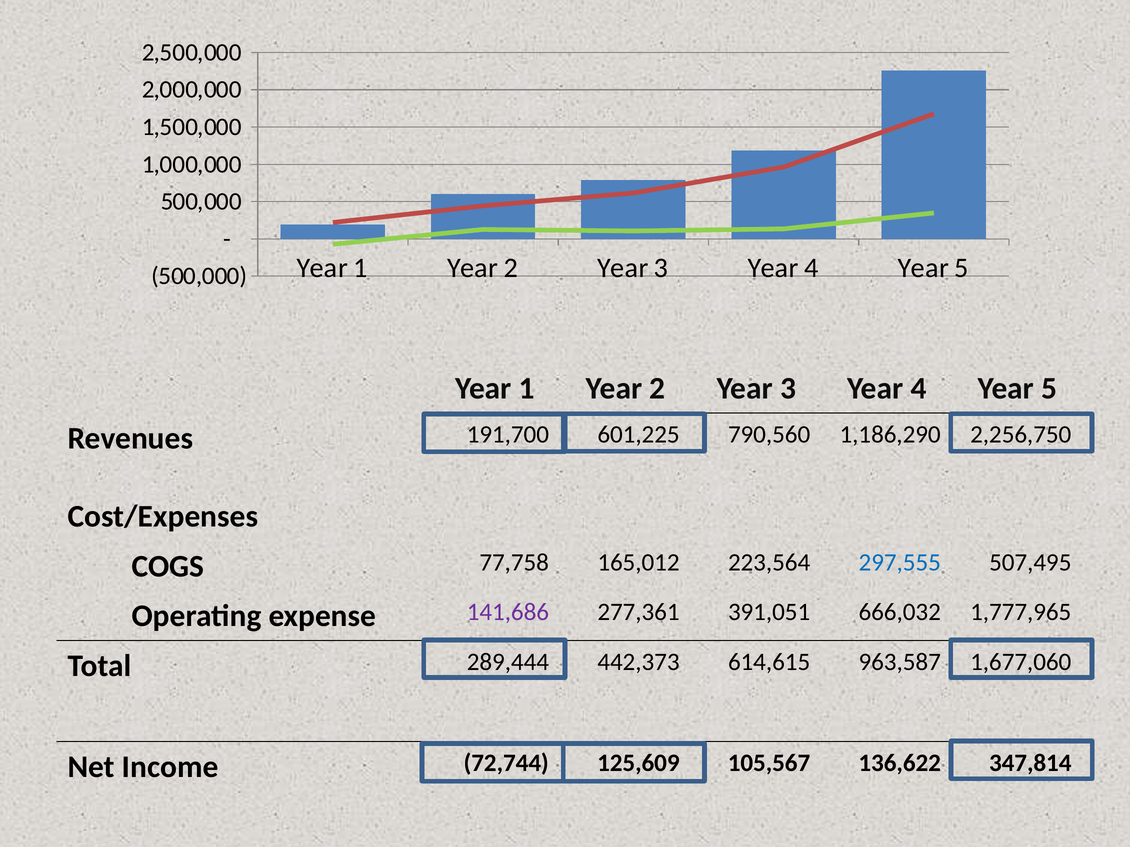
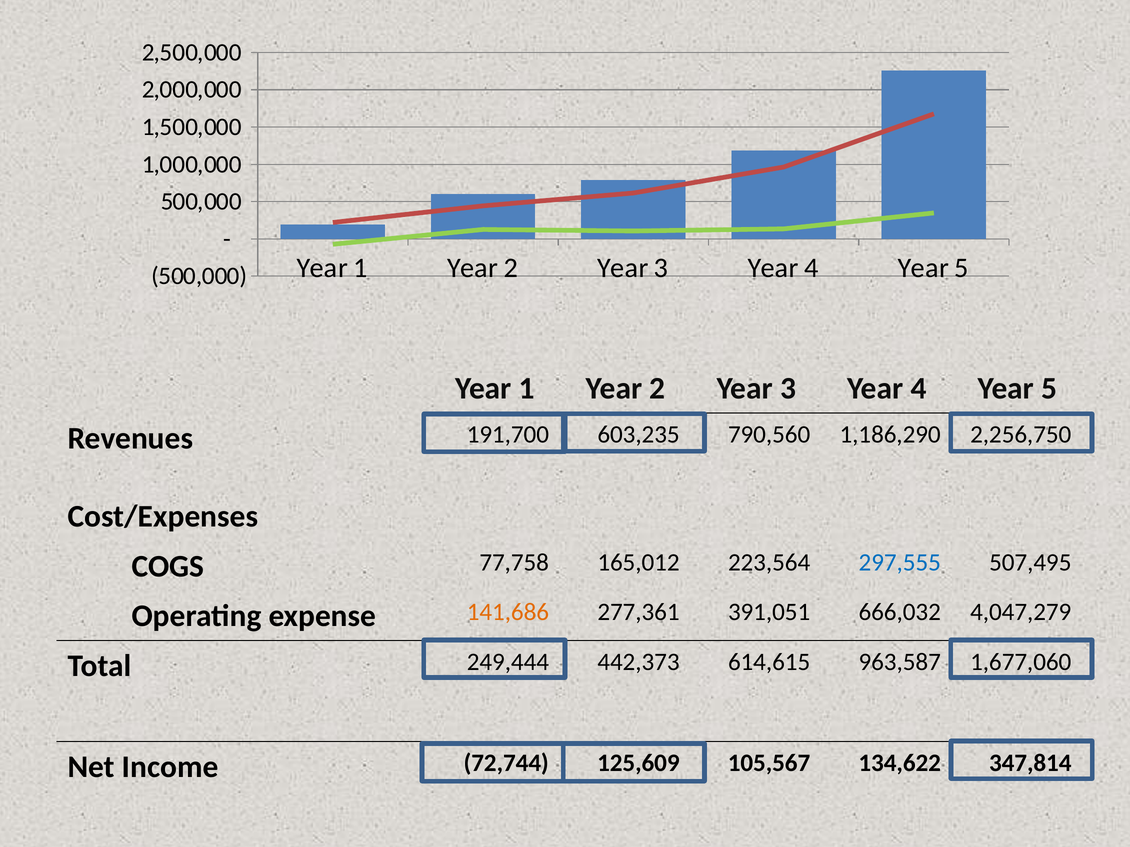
601,225: 601,225 -> 603,235 (639, 435)
141,686 colour: purple -> orange (508, 612)
1,777,965: 1,777,965 -> 4,047,279 (1021, 612)
289,444: 289,444 -> 249,444 (508, 662)
136,622: 136,622 -> 134,622 (900, 763)
